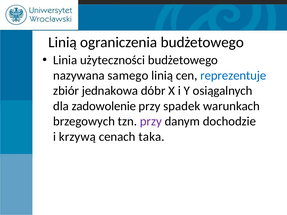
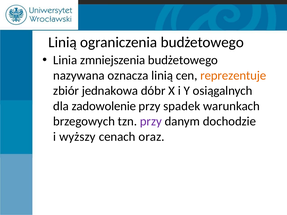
użyteczności: użyteczności -> zmniejszenia (113, 60)
samego: samego -> oznacza (128, 76)
reprezentuje colour: blue -> orange (233, 76)
krzywą: krzywą -> wyższy (77, 137)
taka: taka -> oraz (152, 137)
